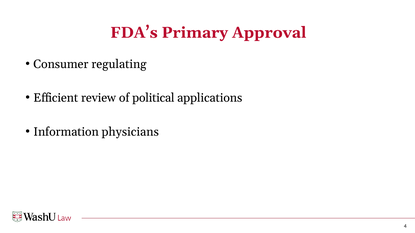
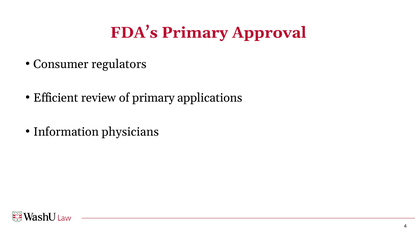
regulating: regulating -> regulators (119, 64)
of political: political -> primary (153, 98)
